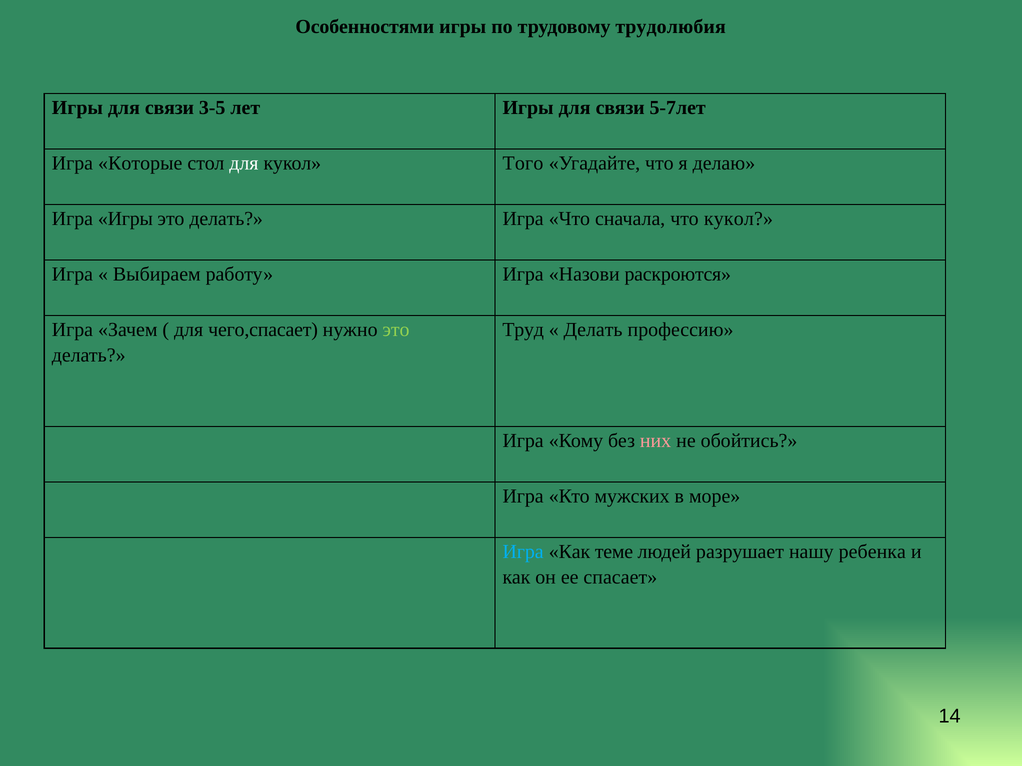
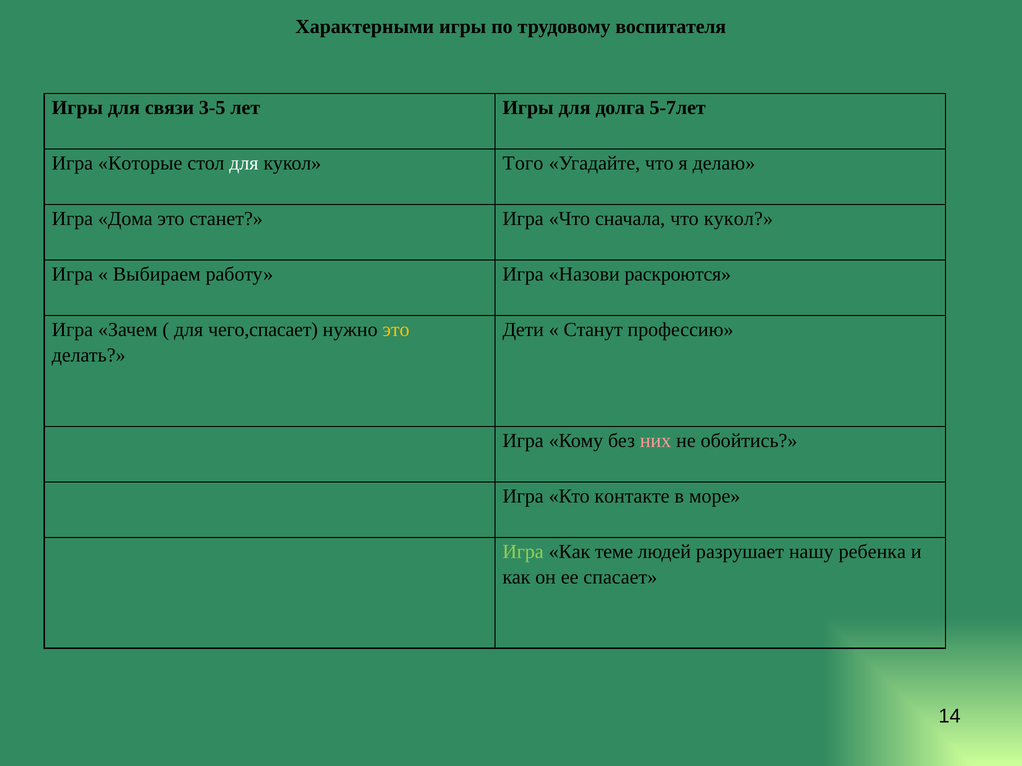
Особенностями: Особенностями -> Характерными (365, 27)
трудолюбия: трудолюбия -> воспитателя (671, 27)
лет Игры для связи: связи -> долга (620, 108)
Игра Игры: Игры -> Дома (125, 219)
делать: делать -> станет (226, 219)
это colour: light green -> yellow (396, 330)
Труд: Труд -> Дети (523, 330)
Делать: Делать -> Станут (593, 330)
мужских: мужских -> контакте (632, 497)
Игра colour: light blue -> light green (523, 552)
